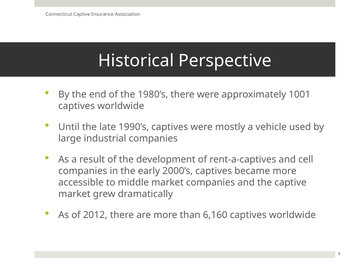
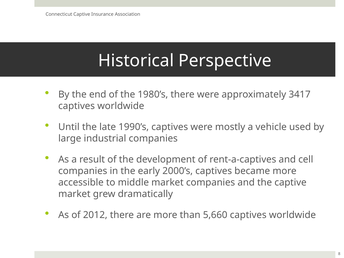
1001: 1001 -> 3417 (300, 94)
6,160: 6,160 -> 5,660 (215, 215)
